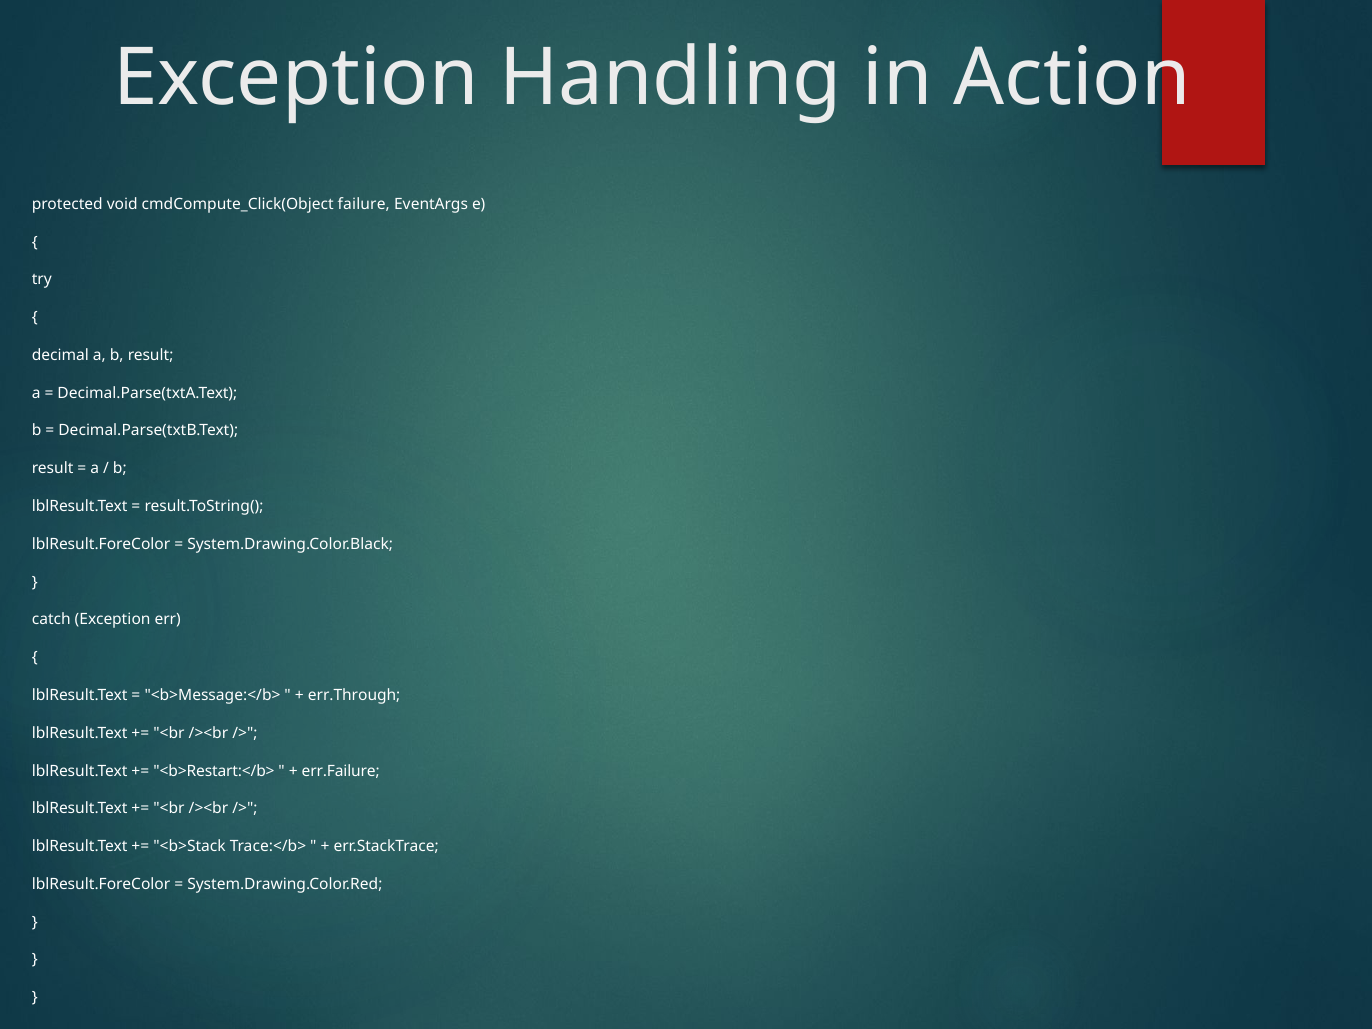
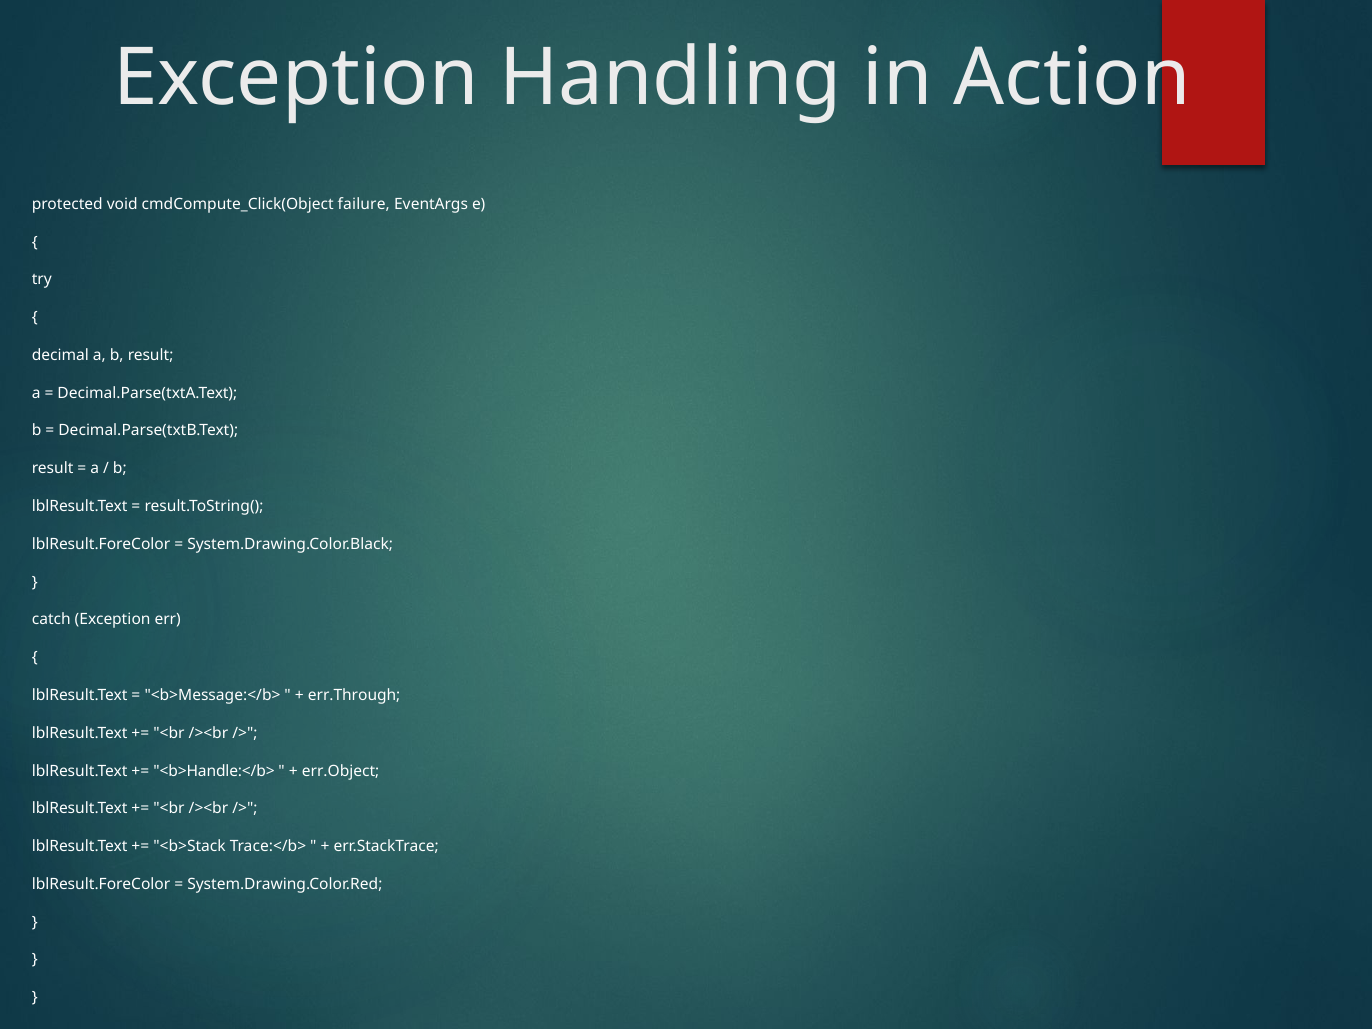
<b>Restart:</b>: <b>Restart:</b> -> <b>Handle:</b> (214, 771)
err.Failure: err.Failure -> err.Object (341, 771)
